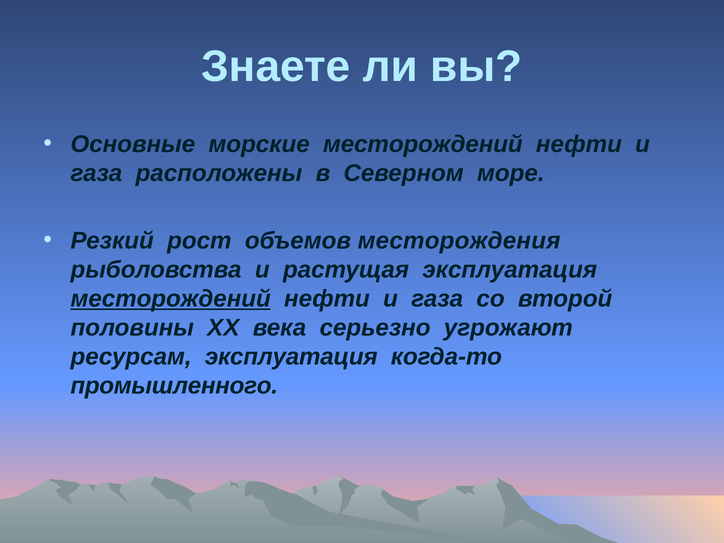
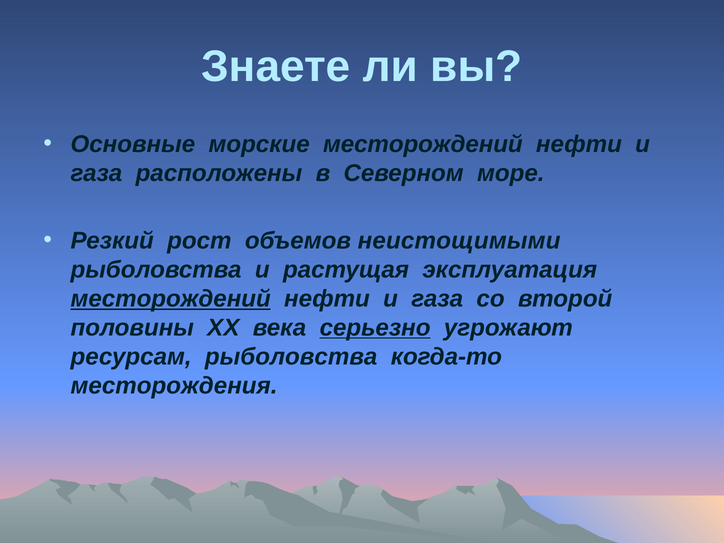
месторождения: месторождения -> неистощимыми (459, 241)
серьезно underline: none -> present (375, 328)
ресурсам эксплуатация: эксплуатация -> рыболовства (291, 357)
промышленного: промышленного -> месторождения (174, 386)
